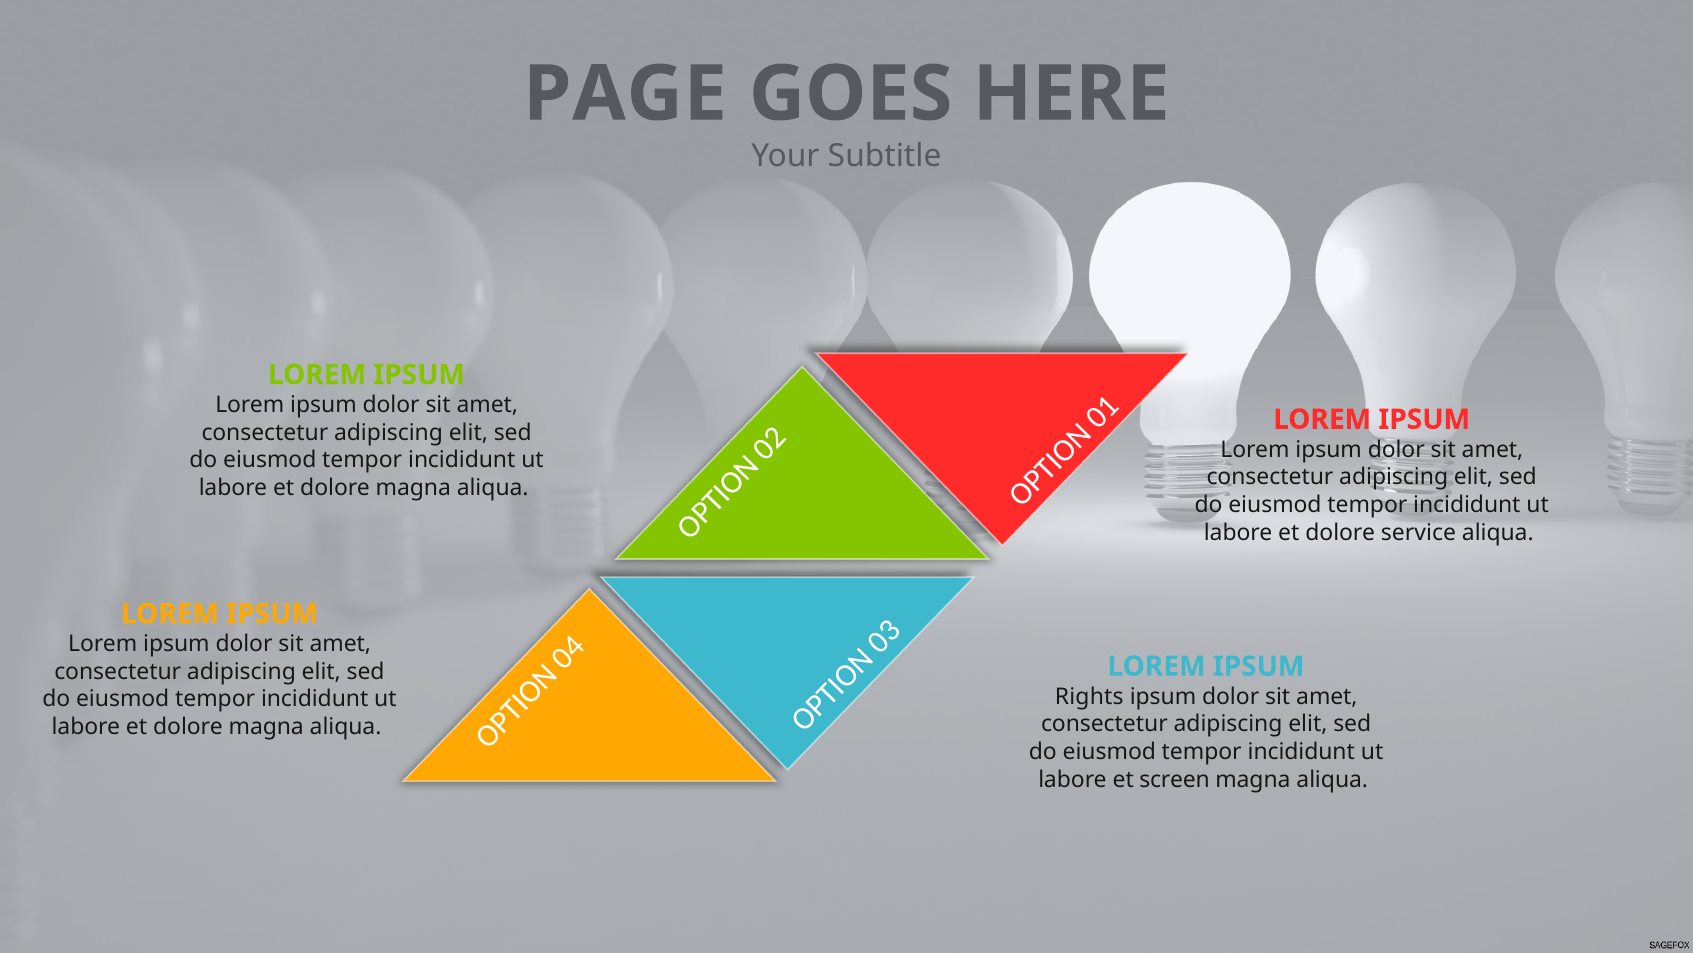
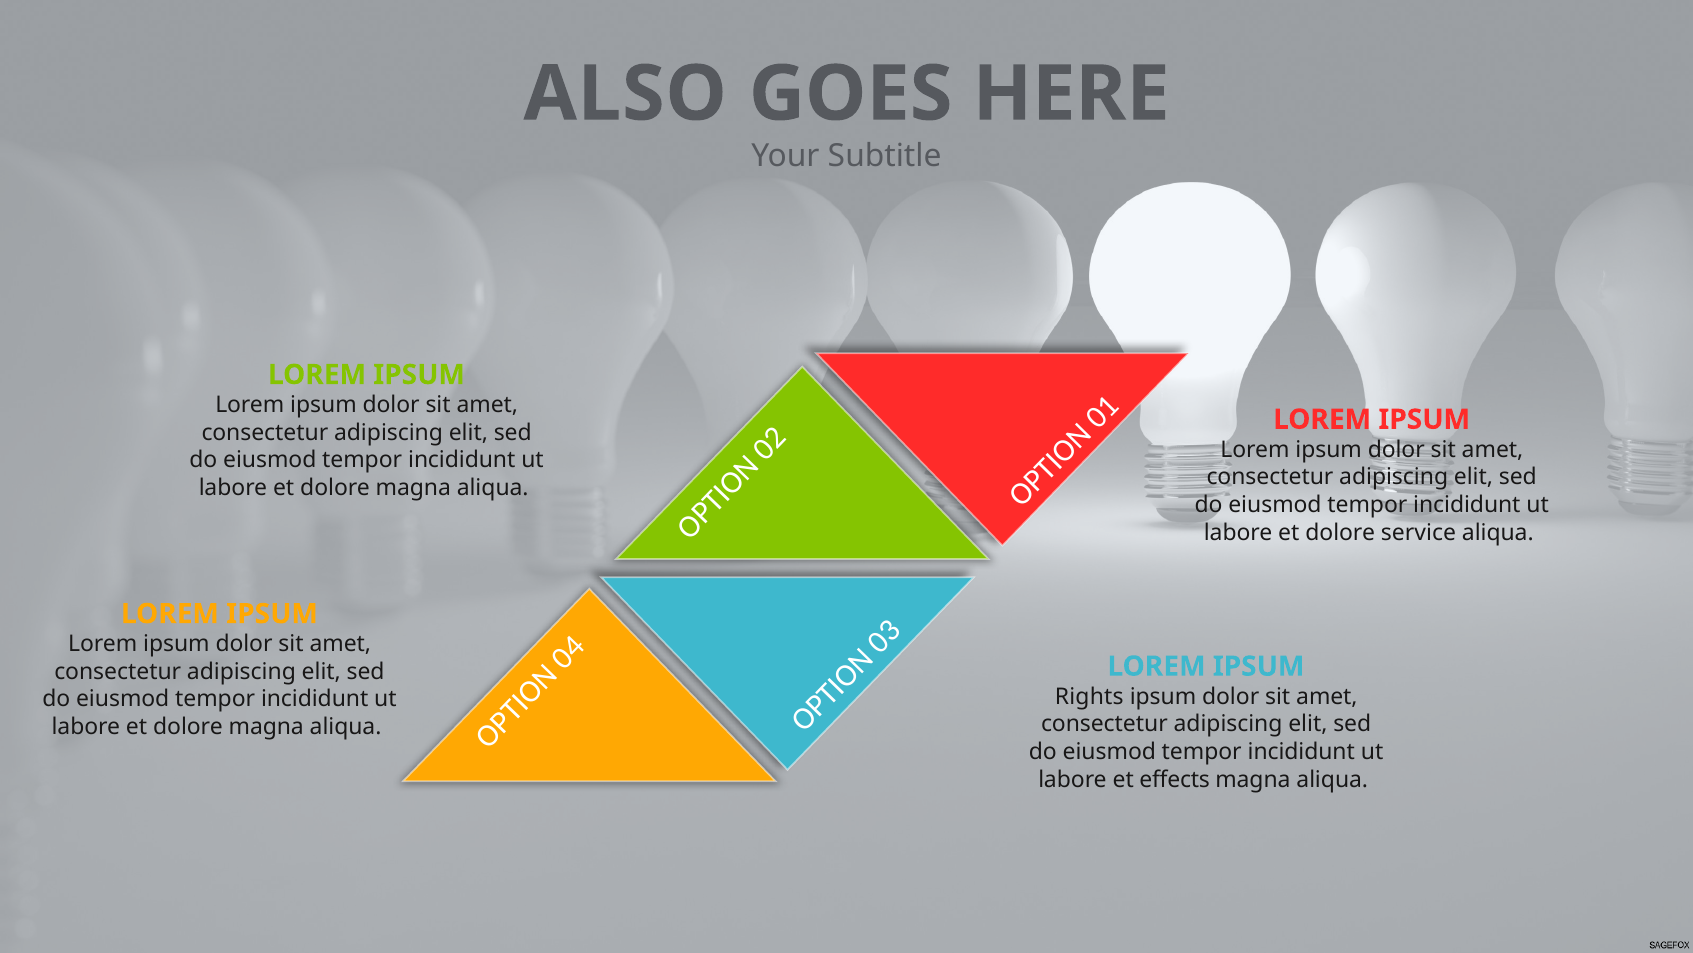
PAGE: PAGE -> ALSO (625, 94)
screen: screen -> effects (1175, 779)
